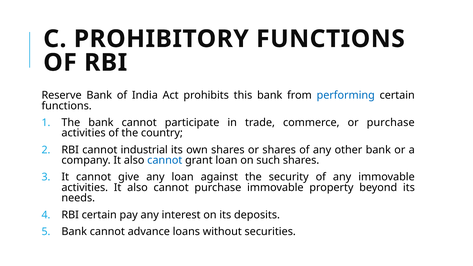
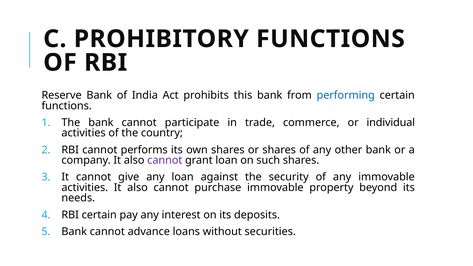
or purchase: purchase -> individual (391, 123)
industrial: industrial -> performs (144, 150)
cannot colour: blue -> purple (165, 160)
